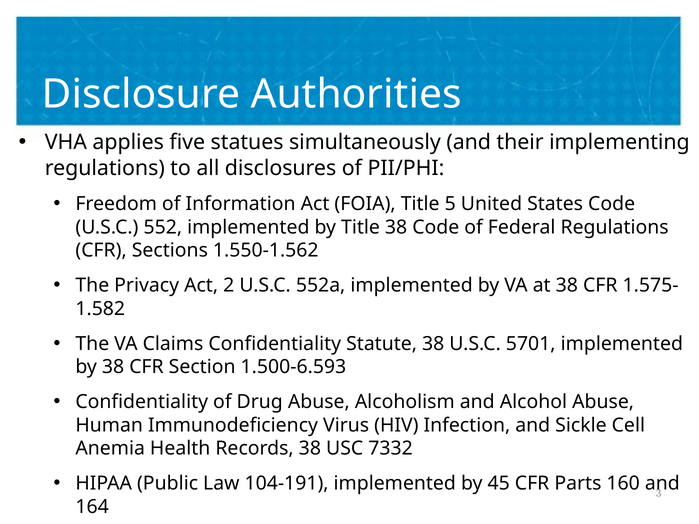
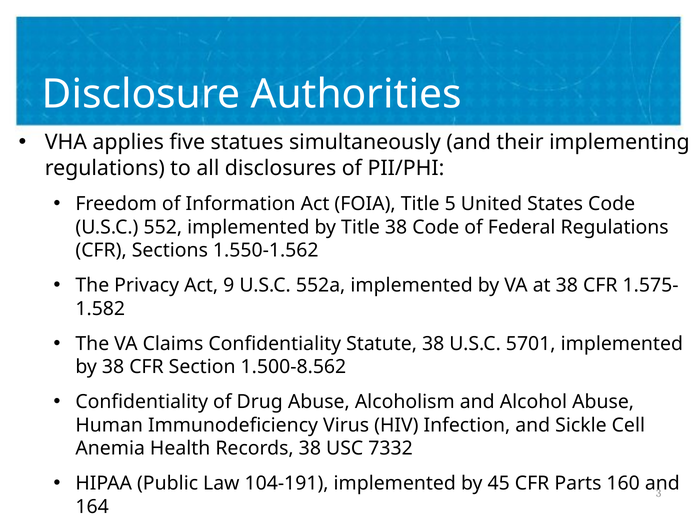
2: 2 -> 9 (229, 286)
1.500-6.593: 1.500-6.593 -> 1.500-8.562 (293, 367)
